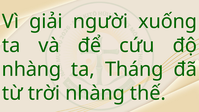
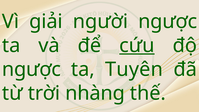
người xuống: xuống -> ngược (168, 22)
cứu underline: none -> present (137, 45)
nhàng: nhàng -> ngược (31, 69)
Tháng: Tháng -> Tuyên (134, 69)
